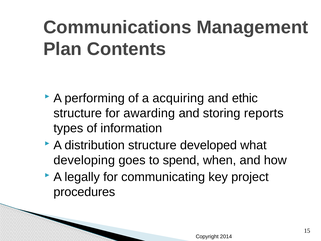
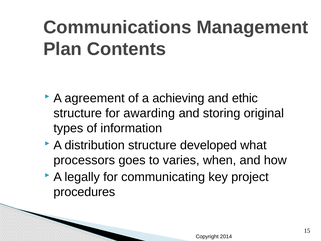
performing: performing -> agreement (95, 98)
acquiring: acquiring -> achieving (178, 98)
reports: reports -> original (264, 113)
developing: developing -> processors (84, 160)
spend: spend -> varies (181, 160)
